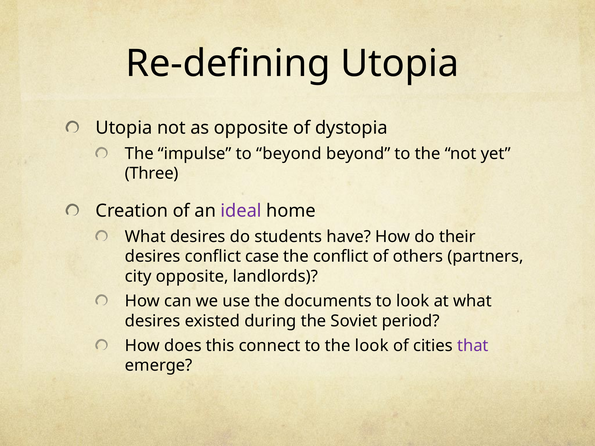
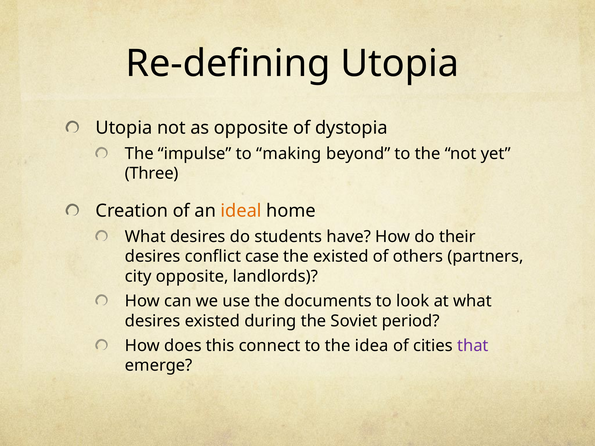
to beyond: beyond -> making (289, 154)
ideal colour: purple -> orange (241, 211)
the conflict: conflict -> existed (341, 257)
the look: look -> idea (372, 346)
